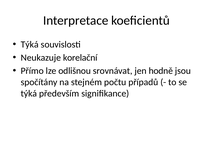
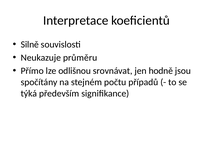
Týká: Týká -> Silně (30, 45)
korelační: korelační -> průměru (80, 58)
